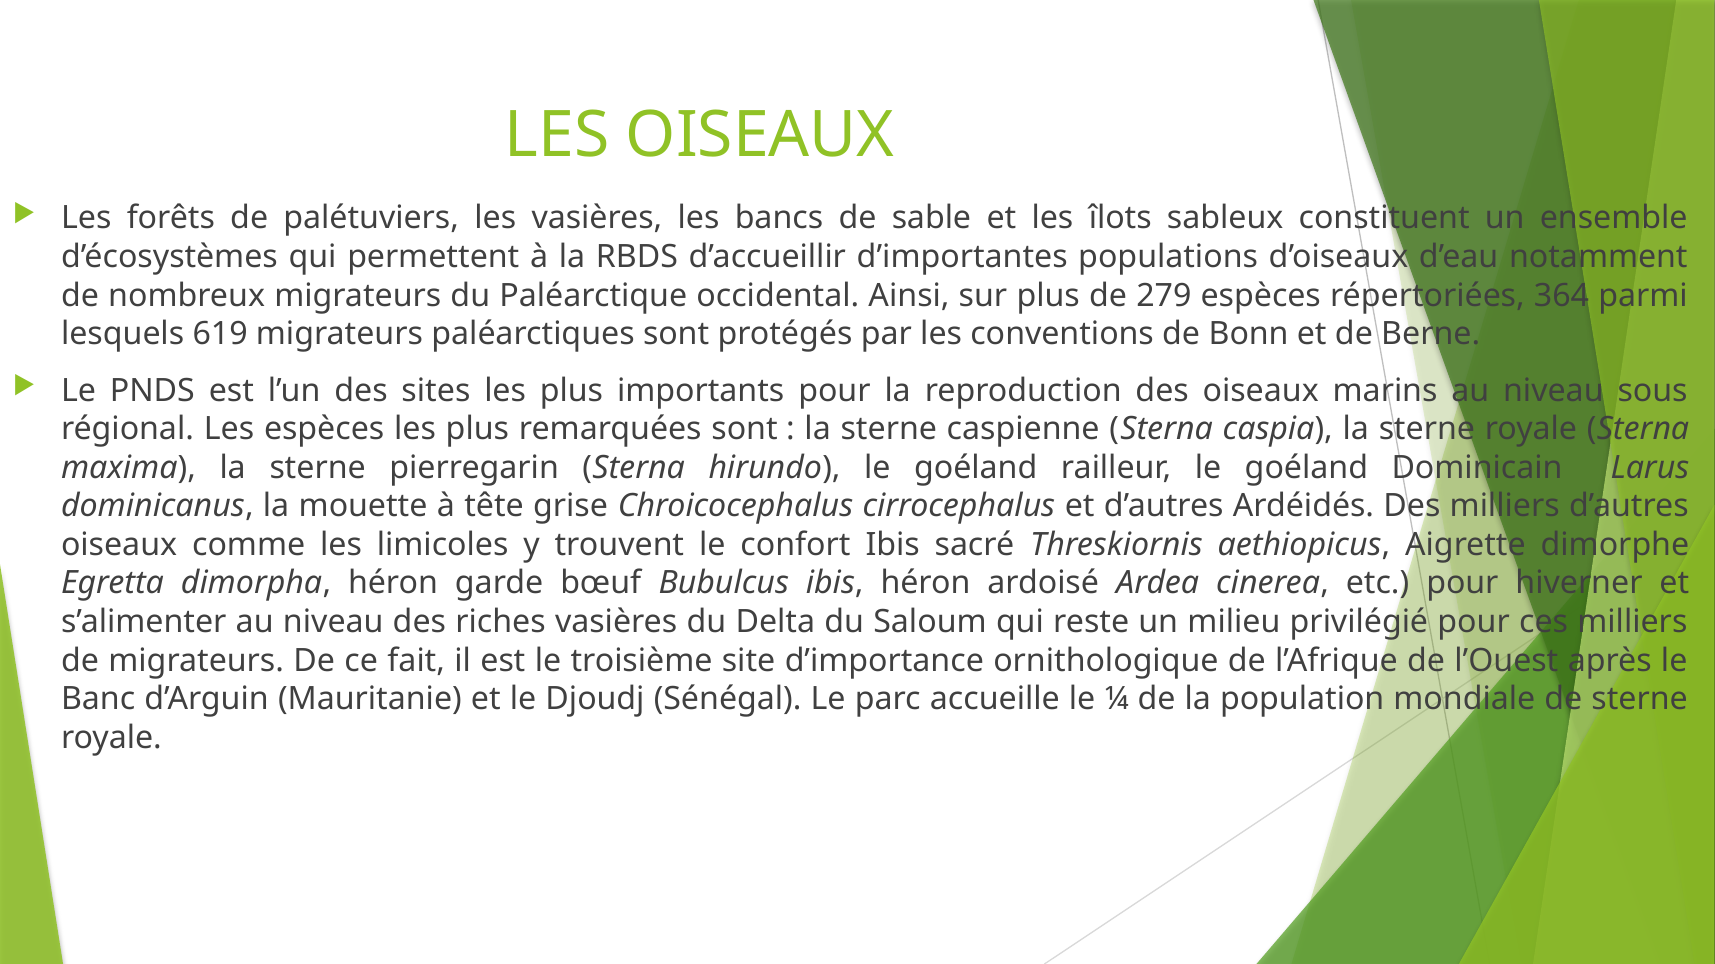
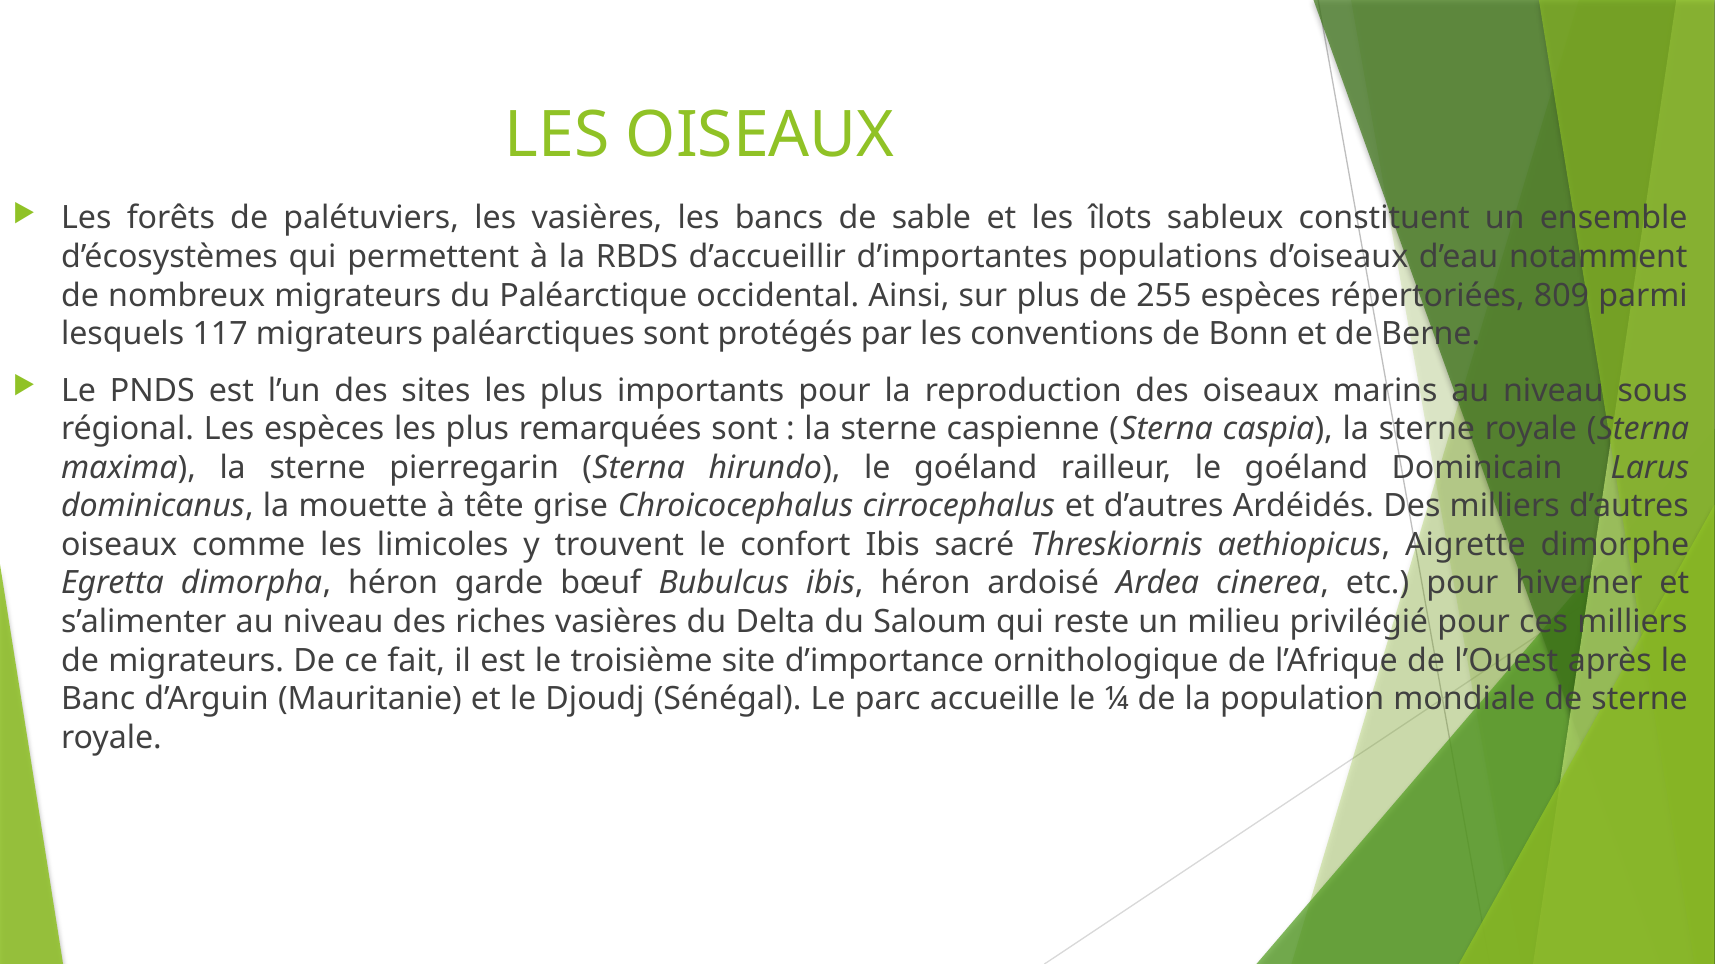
279: 279 -> 255 (1164, 296)
364: 364 -> 809 (1562, 296)
619: 619 -> 117 (220, 334)
